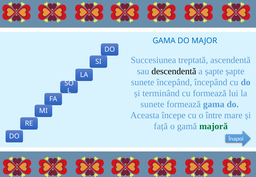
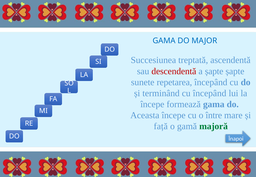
descendentă colour: black -> red (174, 71)
sunete începând: începând -> repetarea (174, 82)
cu formează: formează -> începând (210, 93)
sunete: sunete -> începe (152, 104)
